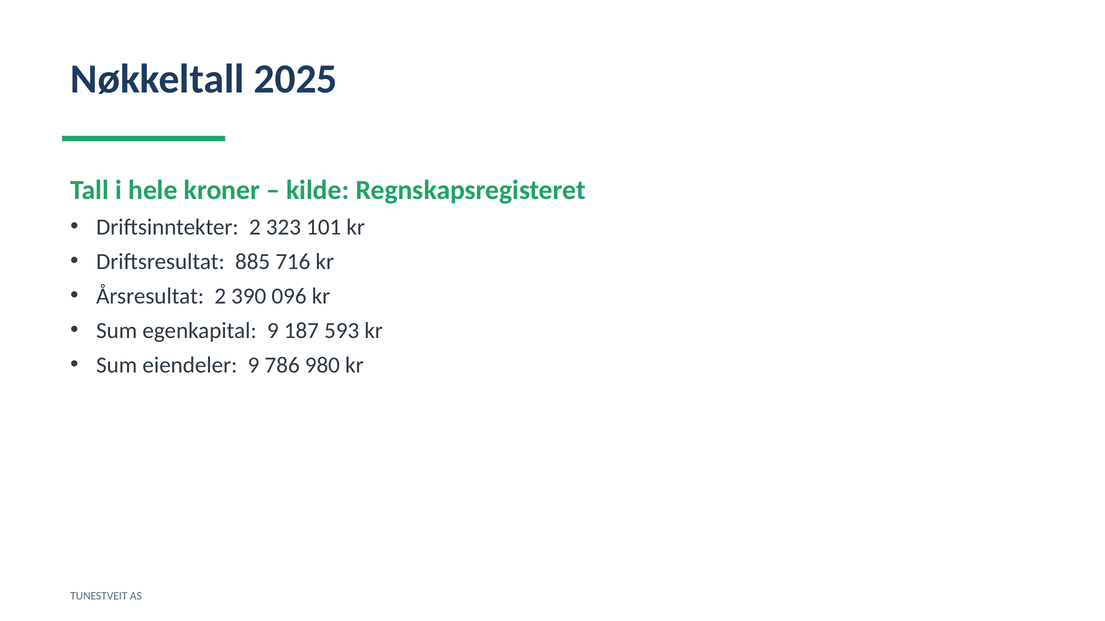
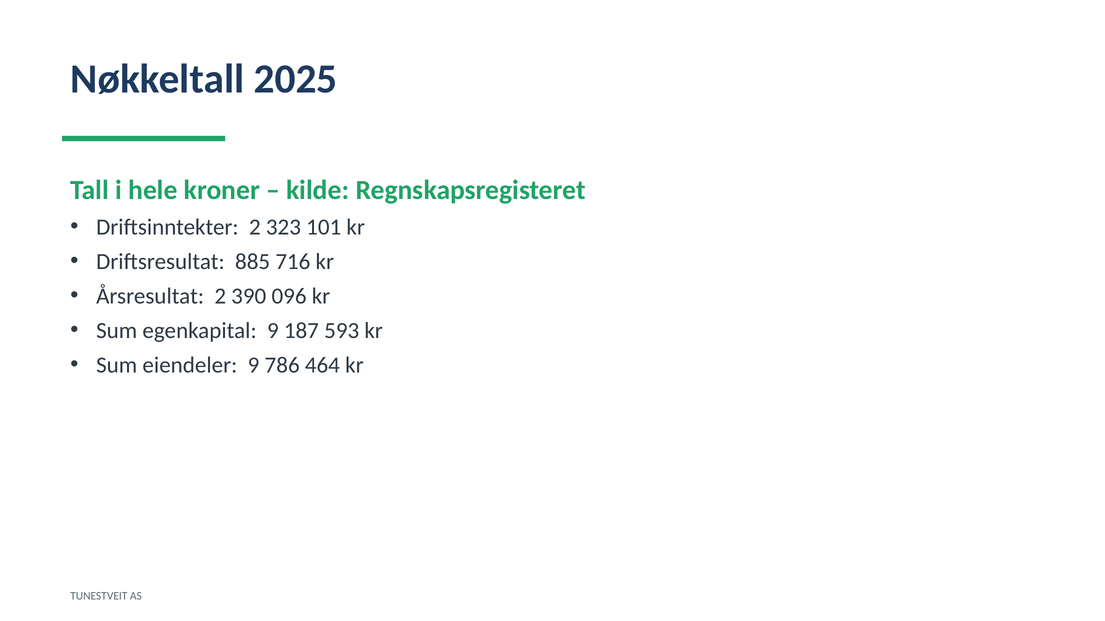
980: 980 -> 464 (322, 365)
